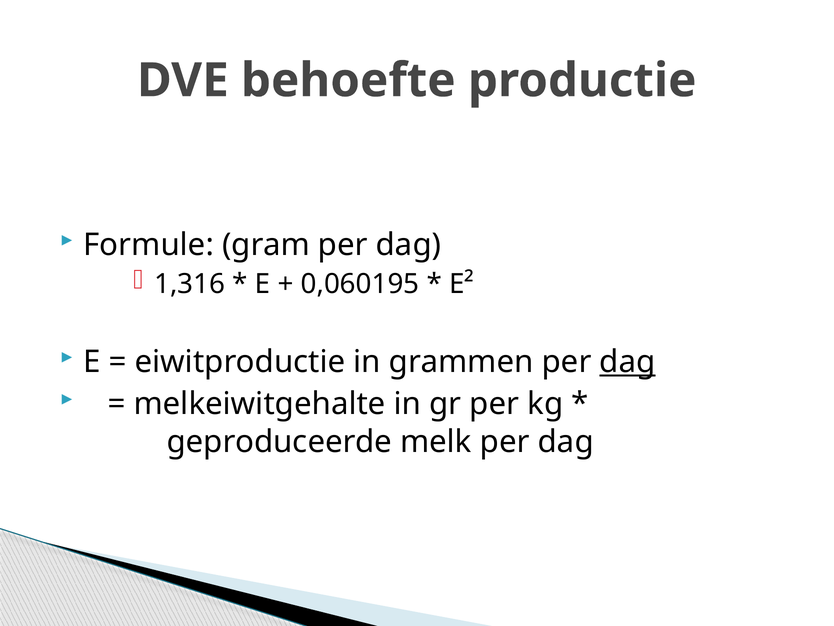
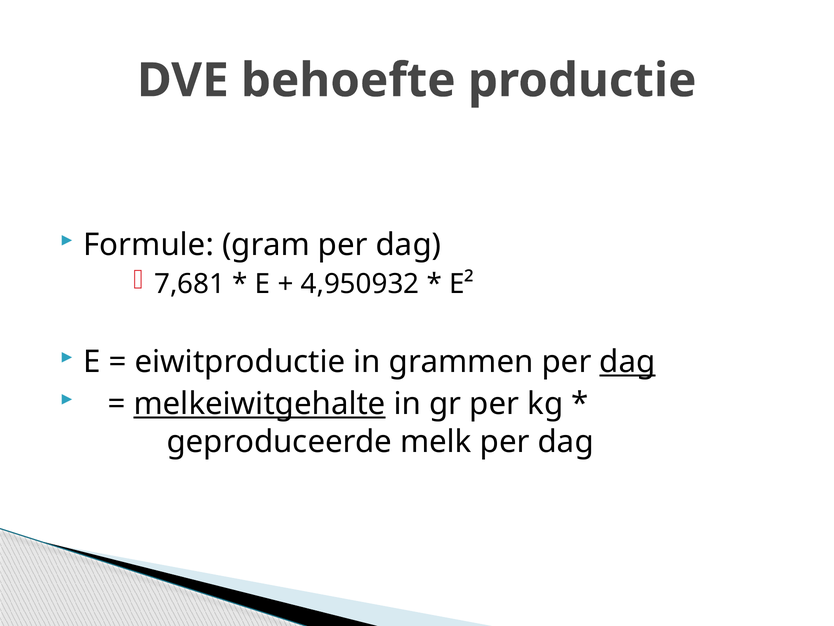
1,316: 1,316 -> 7,681 (190, 284)
0,060195: 0,060195 -> 4,950932 (360, 284)
melkeiwitgehalte underline: none -> present (260, 404)
